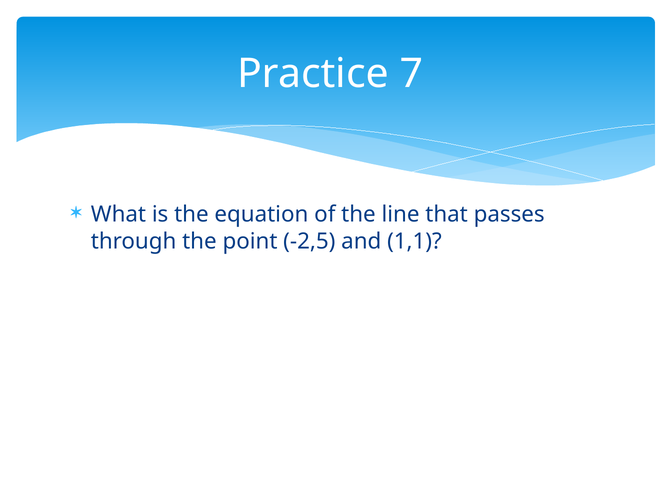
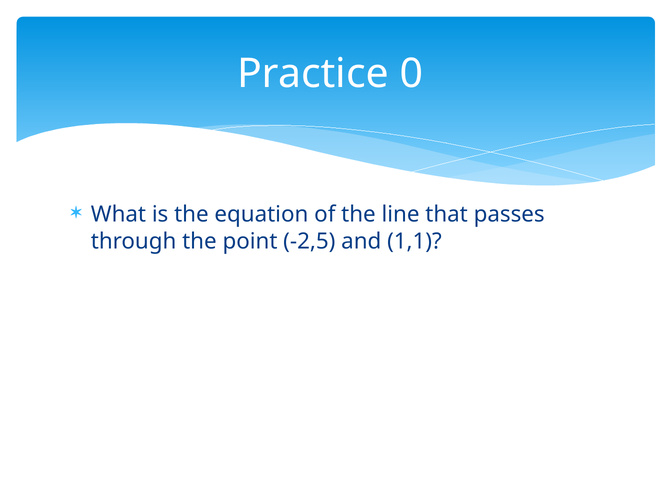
7: 7 -> 0 (411, 74)
